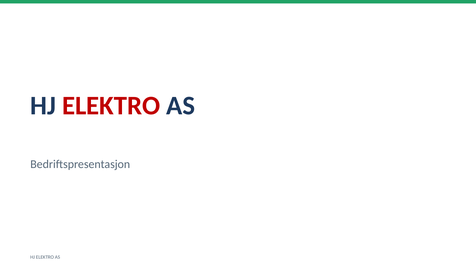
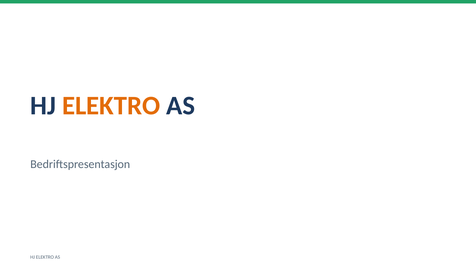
ELEKTRO colour: red -> orange (111, 106)
